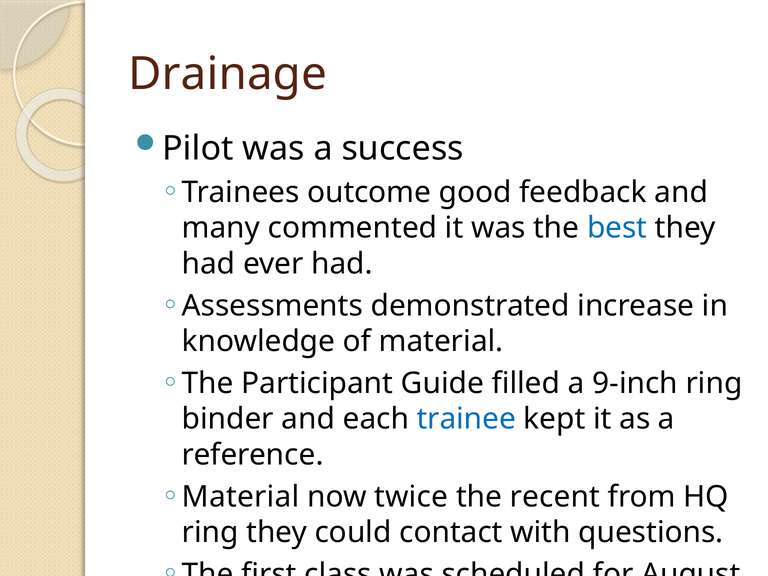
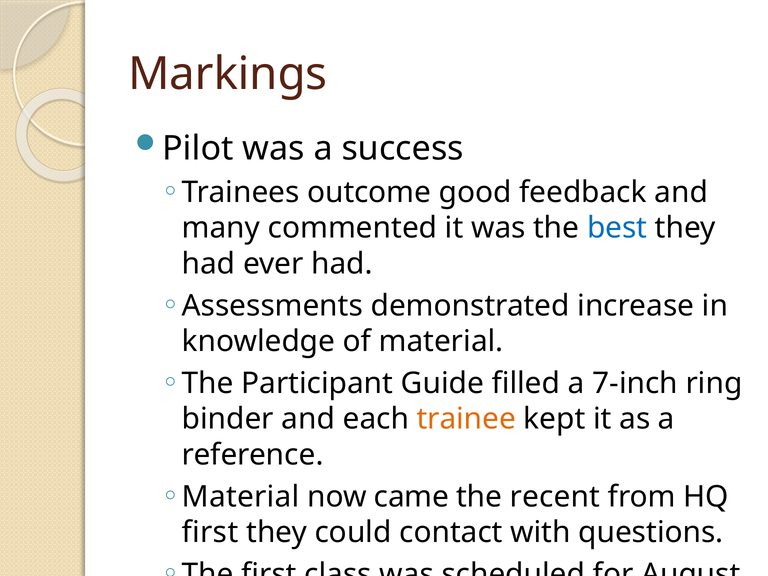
Drainage: Drainage -> Markings (228, 74)
9-inch: 9-inch -> 7-inch (635, 383)
trainee colour: blue -> orange (466, 419)
twice: twice -> came (411, 497)
ring: ring -> first (210, 533)
